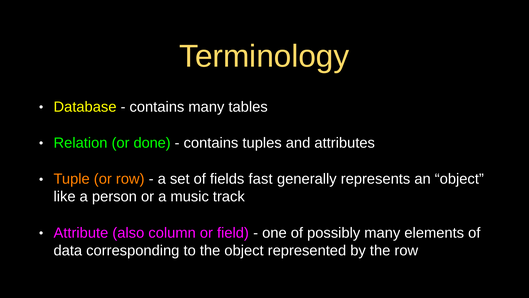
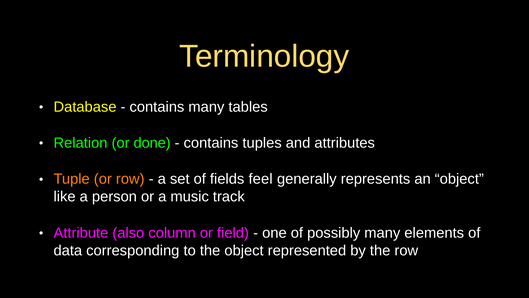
fast: fast -> feel (261, 179)
